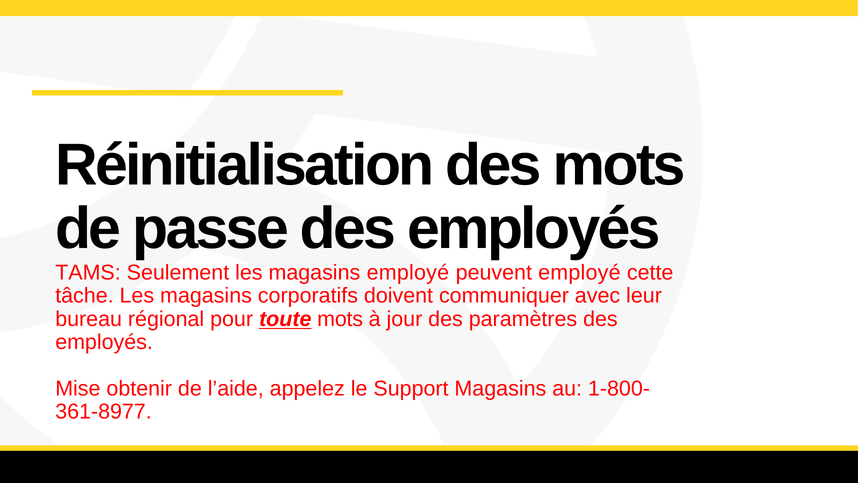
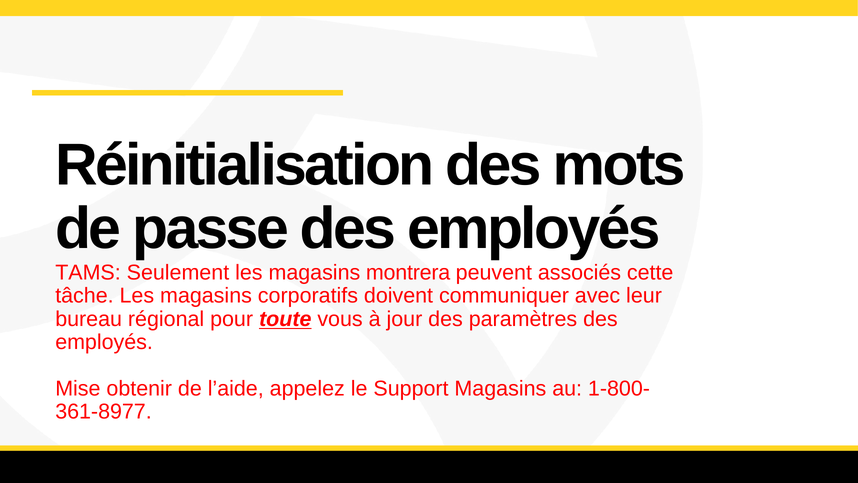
magasins employé: employé -> montrera (408, 273)
peuvent employé: employé -> associés (580, 273)
toute mots: mots -> vous (340, 319)
